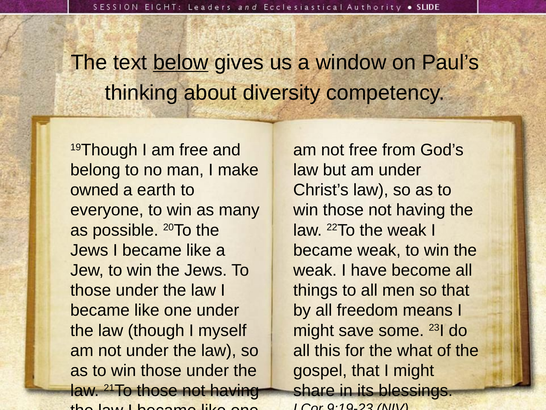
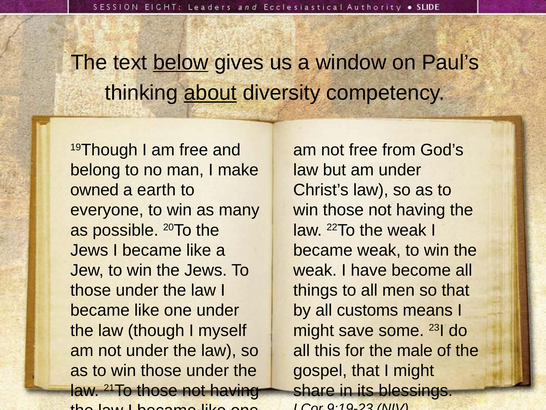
about underline: none -> present (210, 93)
freedom: freedom -> customs (367, 310)
what: what -> male (415, 350)
